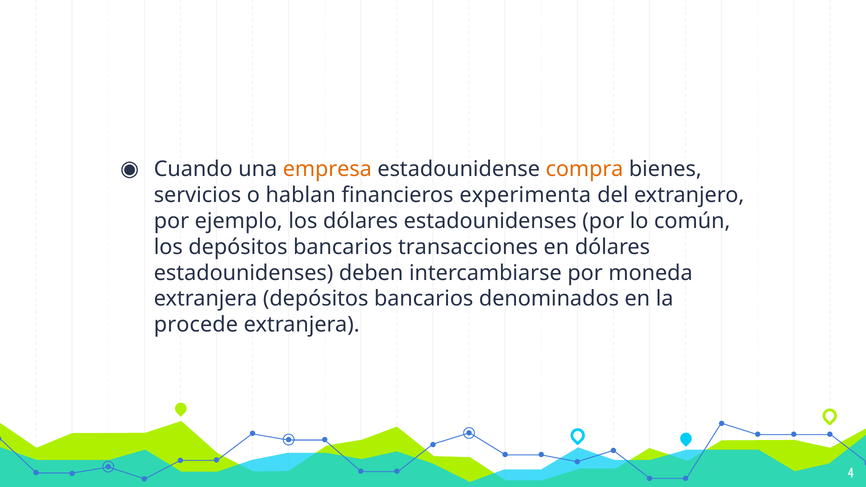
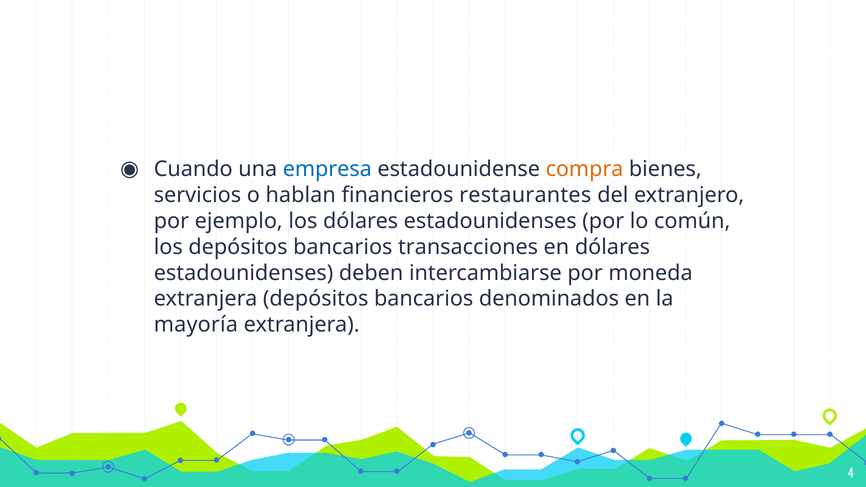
empresa colour: orange -> blue (327, 169)
experimenta: experimenta -> restaurantes (525, 195)
procede: procede -> mayoría (196, 325)
